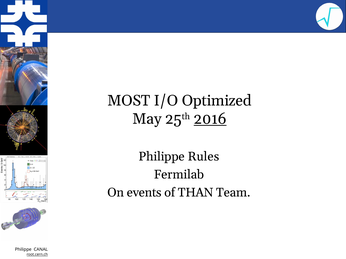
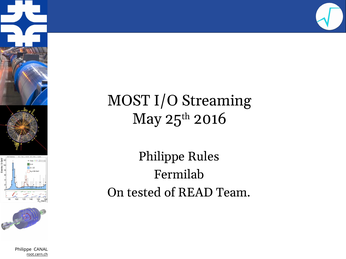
Optimized: Optimized -> Streaming (217, 101)
2016 underline: present -> none (210, 119)
events: events -> tested (144, 193)
THAN: THAN -> READ (196, 193)
